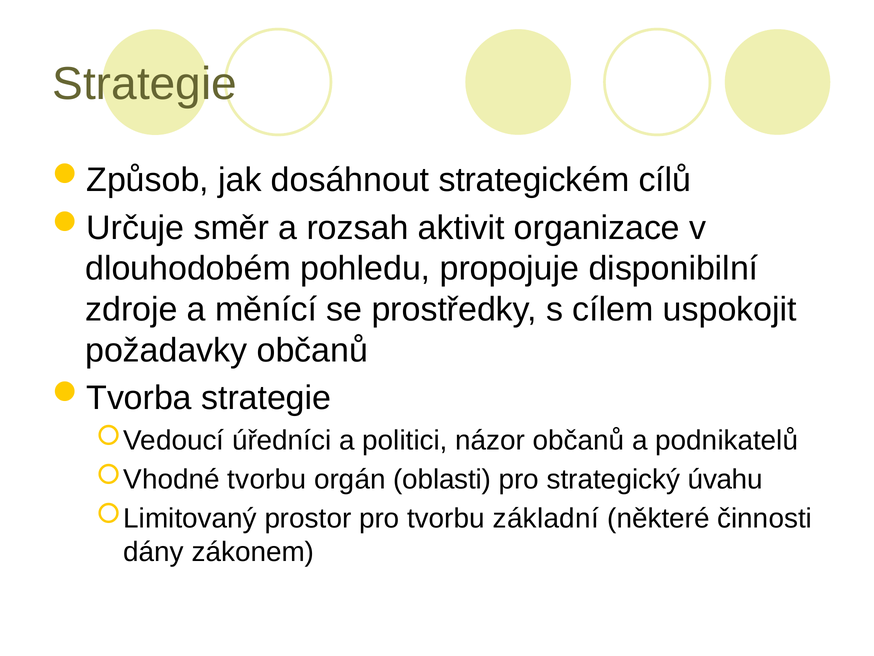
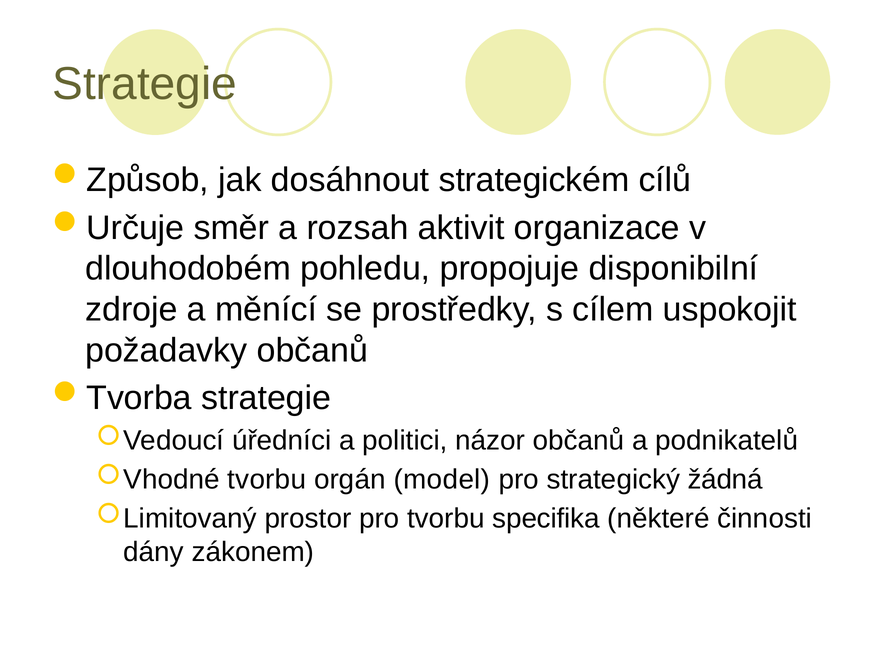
oblasti: oblasti -> model (442, 479)
úvahu: úvahu -> žádná (725, 479)
základní: základní -> specifika (546, 518)
